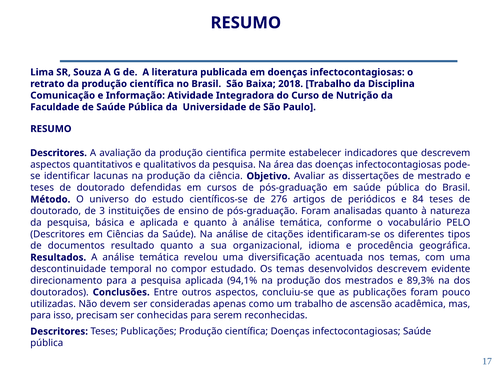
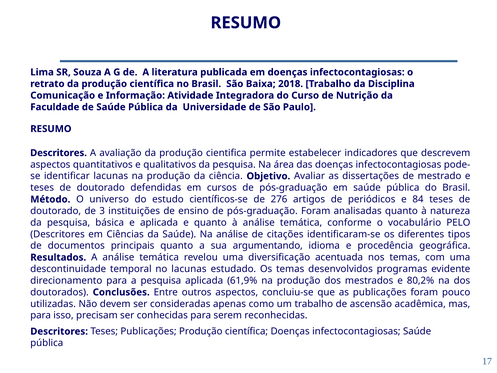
resultado: resultado -> principais (133, 246)
organizacional: organizacional -> argumentando (268, 246)
no compor: compor -> lacunas (189, 269)
desenvolvidos descrevem: descrevem -> programas (402, 269)
94,1%: 94,1% -> 61,9% (242, 280)
89,3%: 89,3% -> 80,2% (421, 280)
